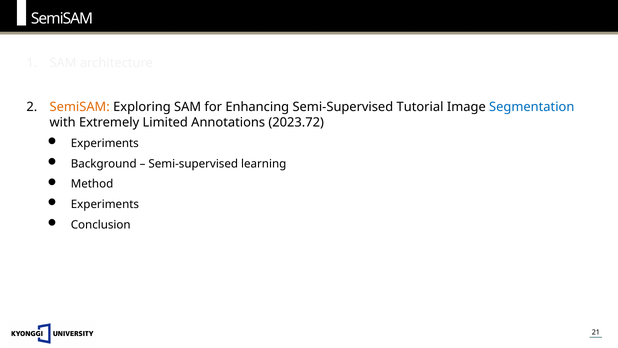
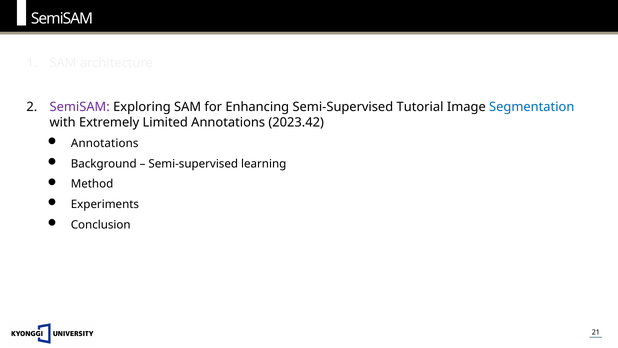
SemiSAM colour: orange -> purple (80, 107)
2023.72: 2023.72 -> 2023.42 (296, 122)
Experiments: Experiments -> Annotations (105, 143)
